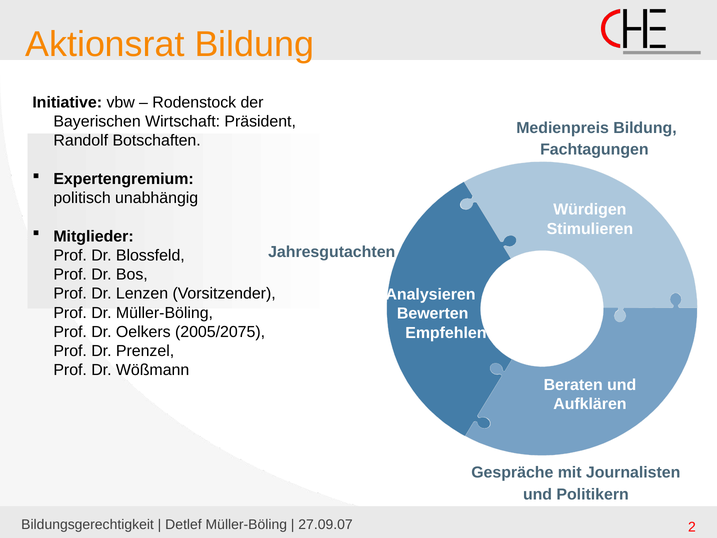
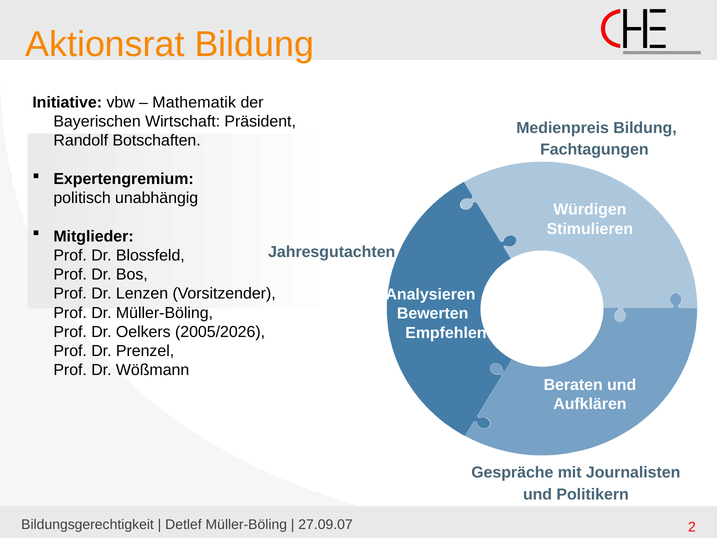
Rodenstock: Rodenstock -> Mathematik (194, 102)
2005/2075: 2005/2075 -> 2005/2026 (220, 332)
